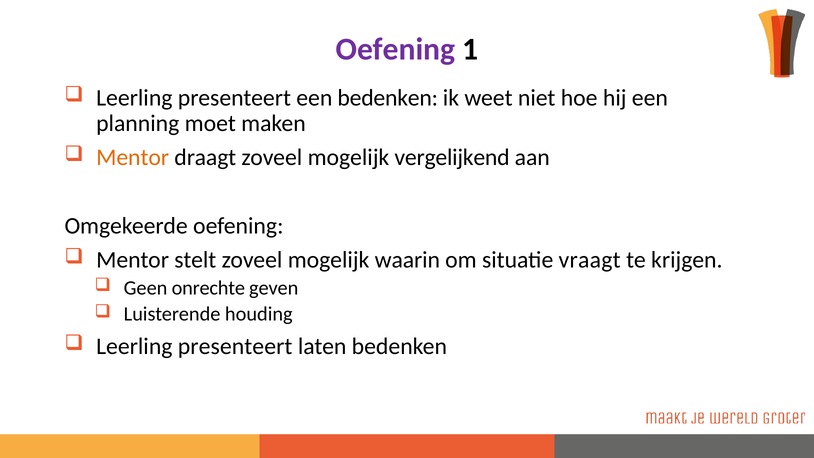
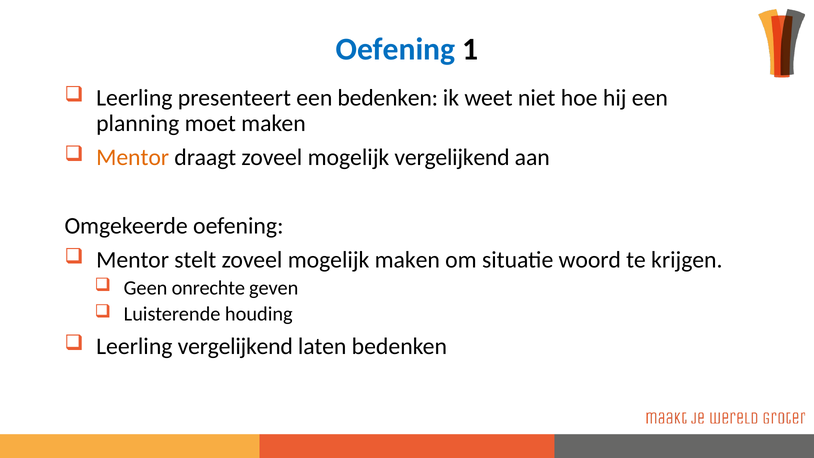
Oefening colour: purple -> blue (395, 49)
mogelijk waarin: waarin -> maken (407, 260)
vraagt: vraagt -> woord (590, 260)
presenteert: presenteert -> vergelijkend (235, 346)
